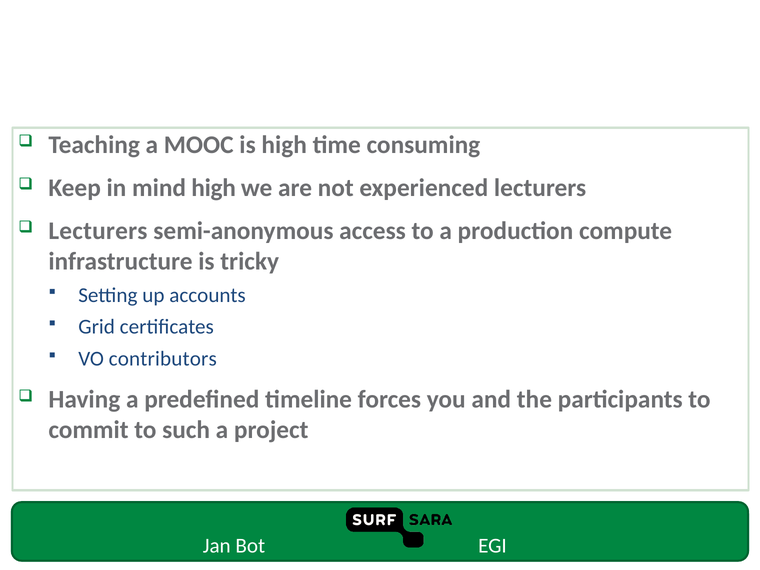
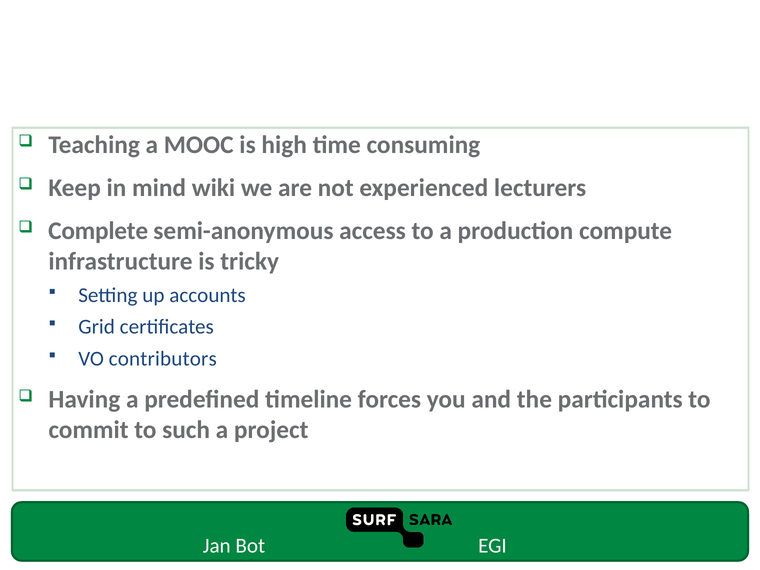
mind high: high -> wiki (213, 188)
Lecturers: Lecturers -> Complete (98, 231)
